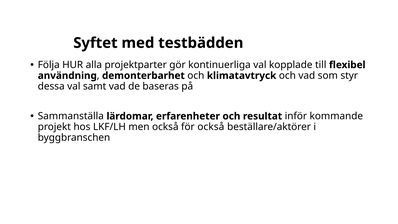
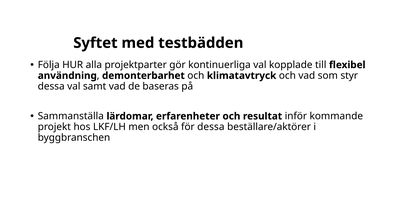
för också: också -> dessa (211, 127)
